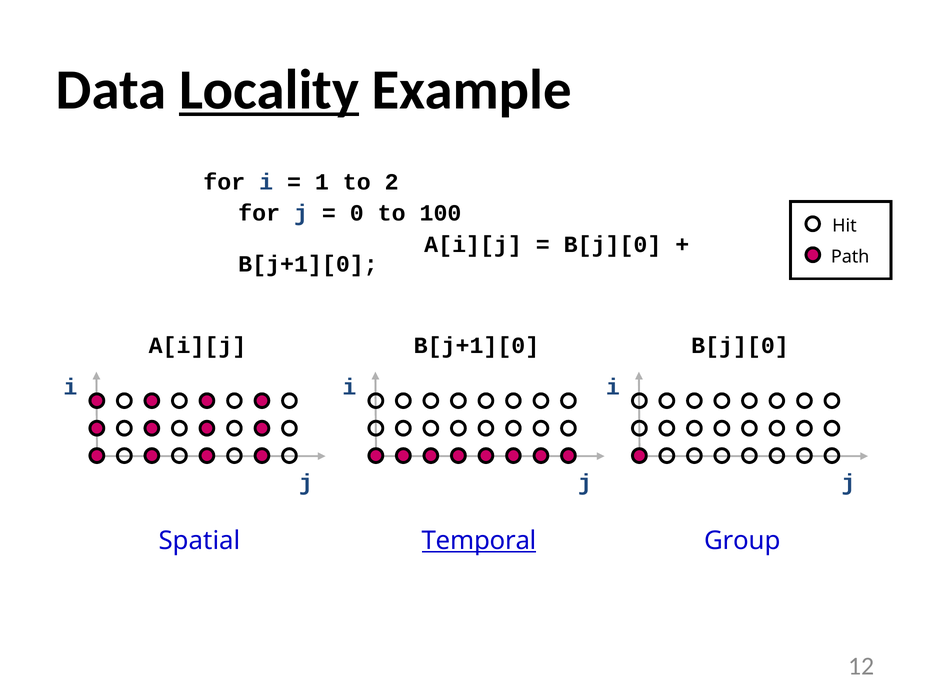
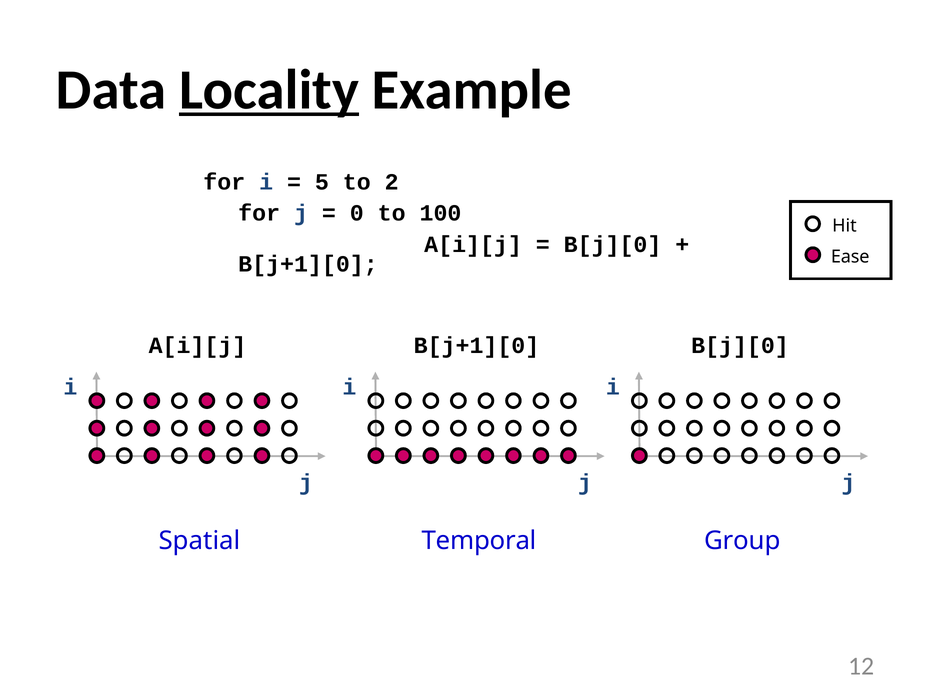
1: 1 -> 5 (322, 182)
Path: Path -> Ease (850, 257)
Temporal underline: present -> none (479, 541)
